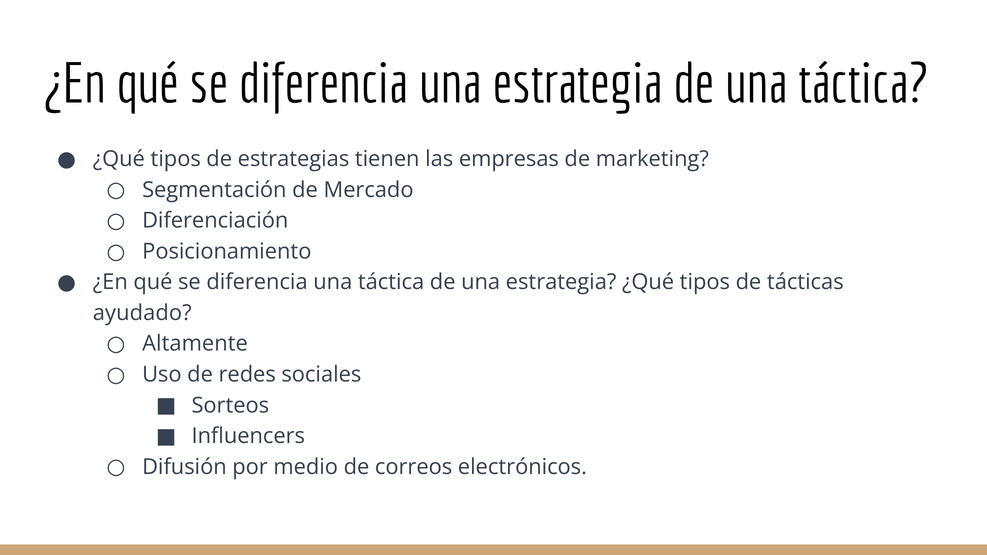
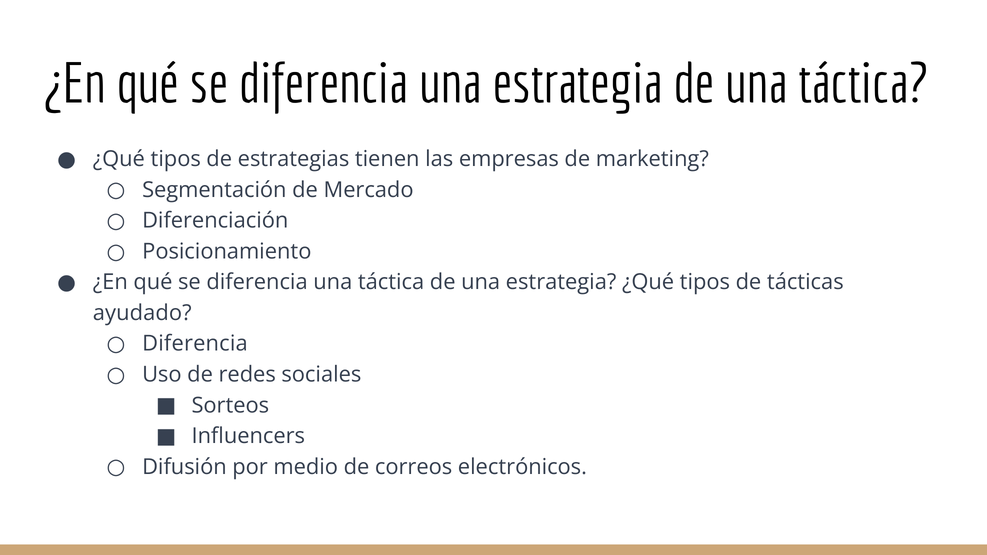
Altamente: Altamente -> Diferencia (195, 344)
